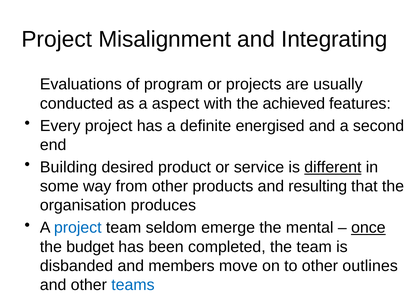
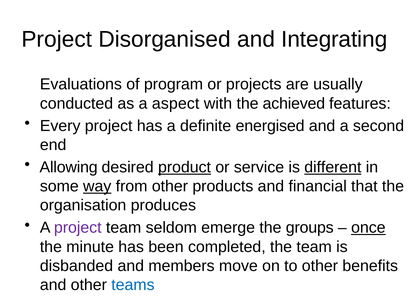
Misalignment: Misalignment -> Disorganised (165, 39)
Building: Building -> Allowing (69, 167)
product underline: none -> present (184, 167)
way underline: none -> present (97, 186)
resulting: resulting -> financial (318, 186)
project colour: blue -> purple (78, 228)
mental: mental -> groups (310, 228)
budget: budget -> minute (90, 247)
outlines: outlines -> benefits (370, 266)
